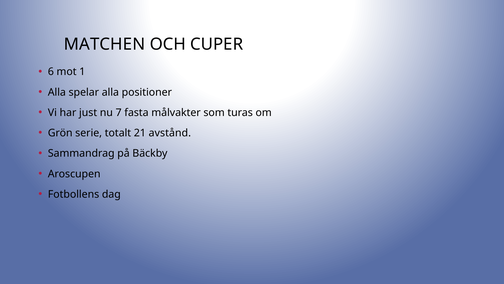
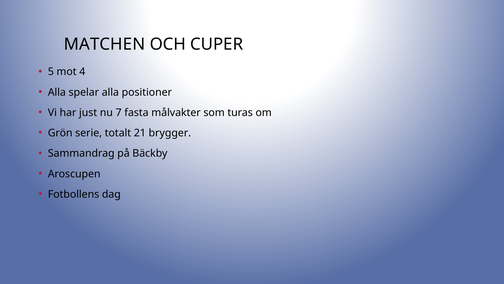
6: 6 -> 5 (51, 72)
1: 1 -> 4 (82, 72)
avstånd: avstånd -> brygger (170, 133)
